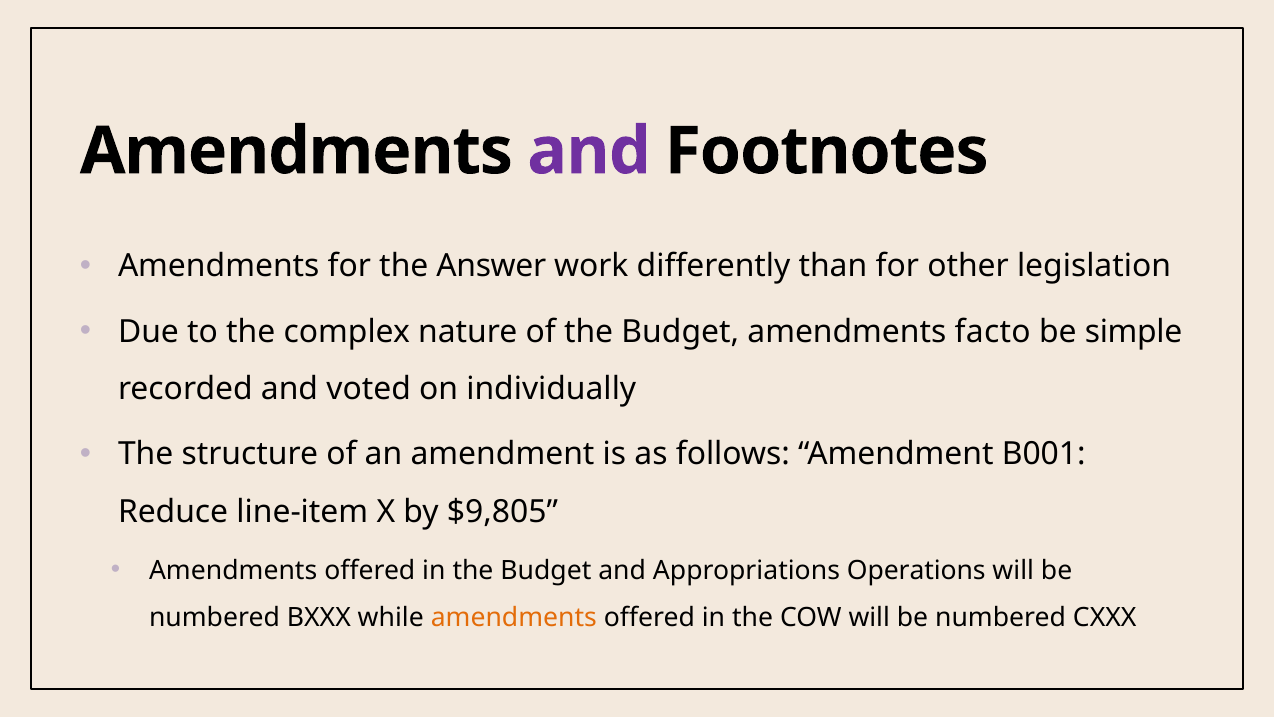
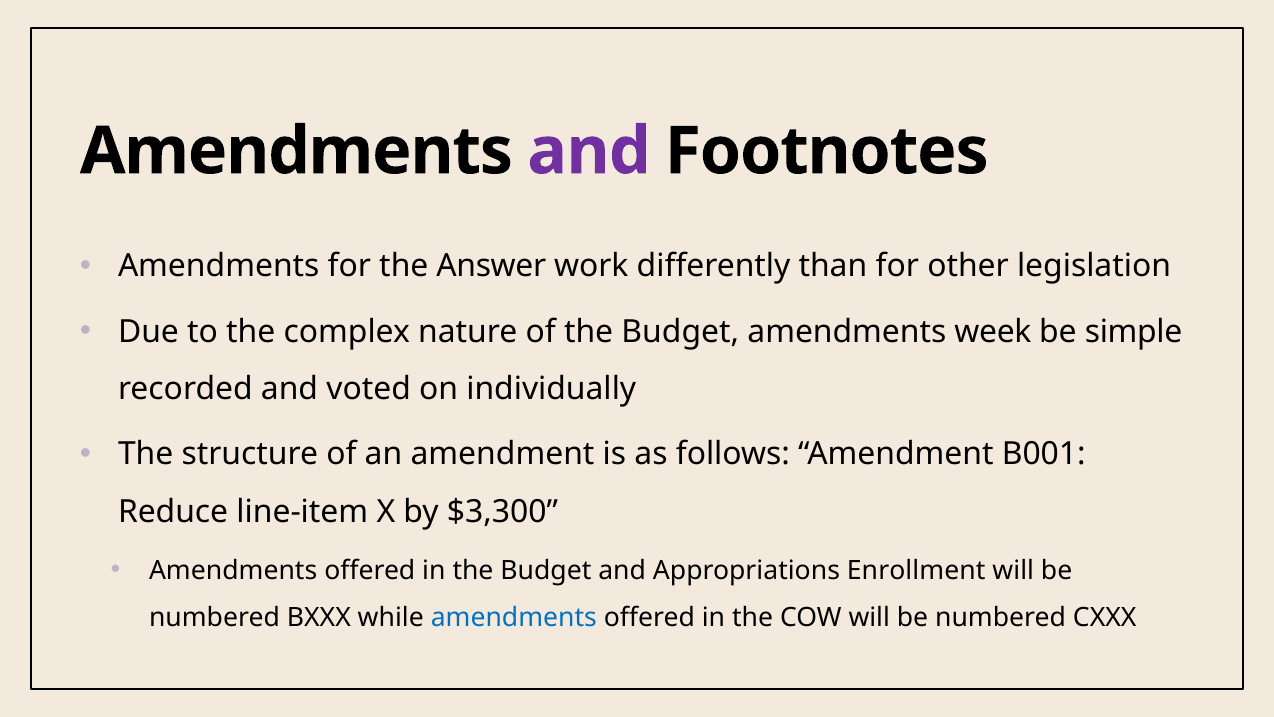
facto: facto -> week (993, 332)
$9,805: $9,805 -> $3,300 (502, 511)
Operations: Operations -> Enrollment (916, 570)
amendments colour: orange -> blue (514, 618)
